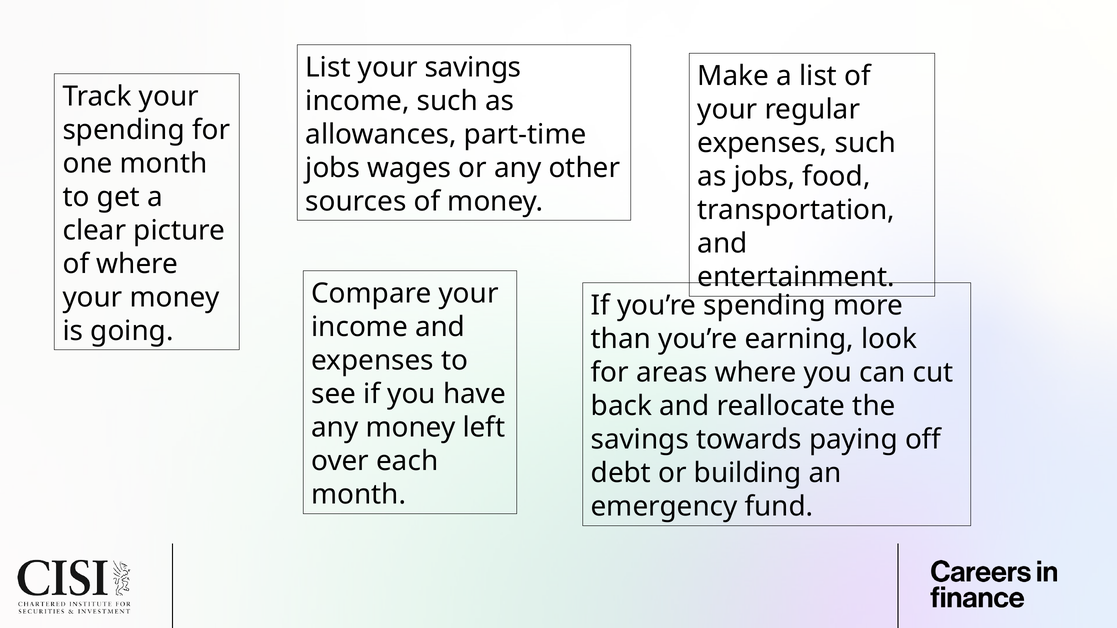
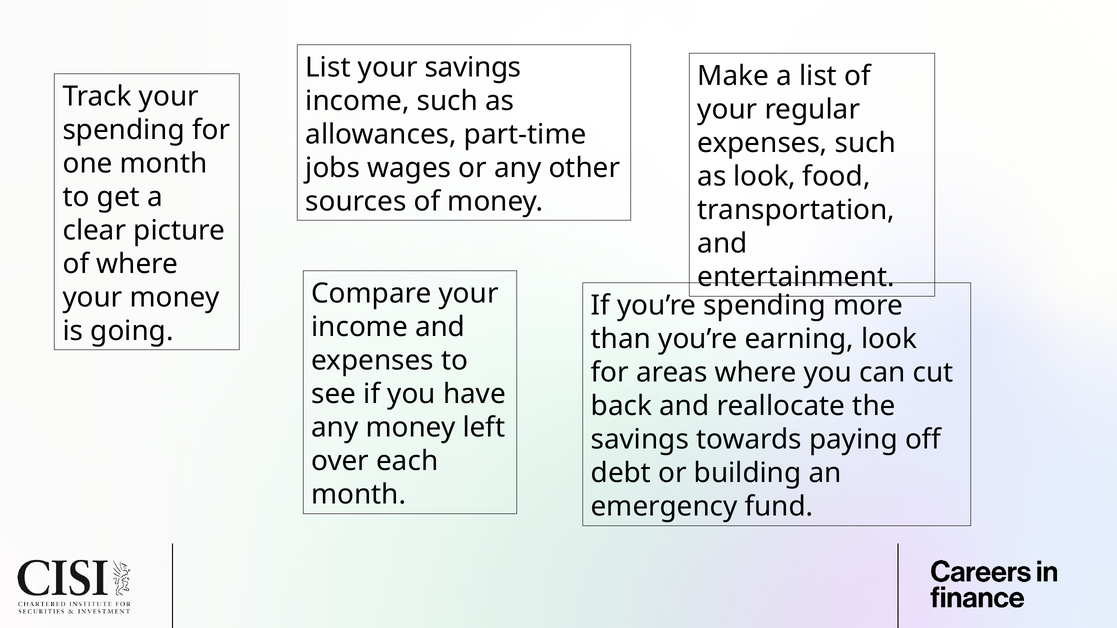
as jobs: jobs -> look (765, 177)
